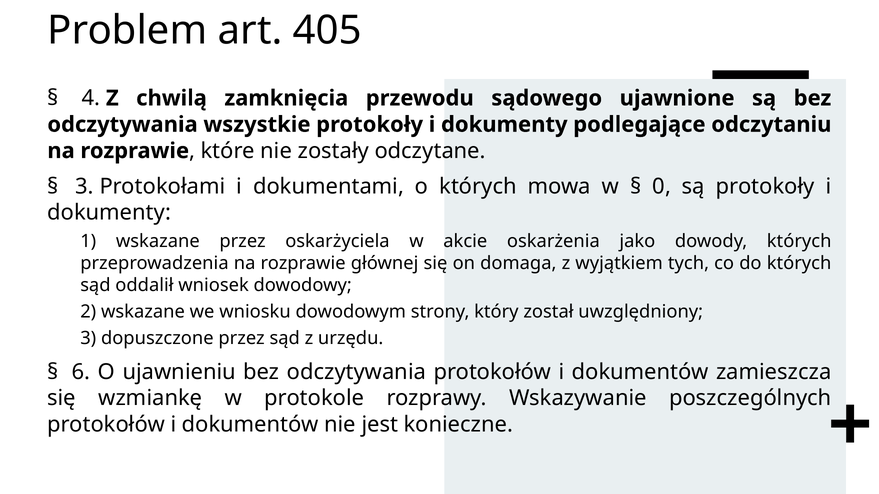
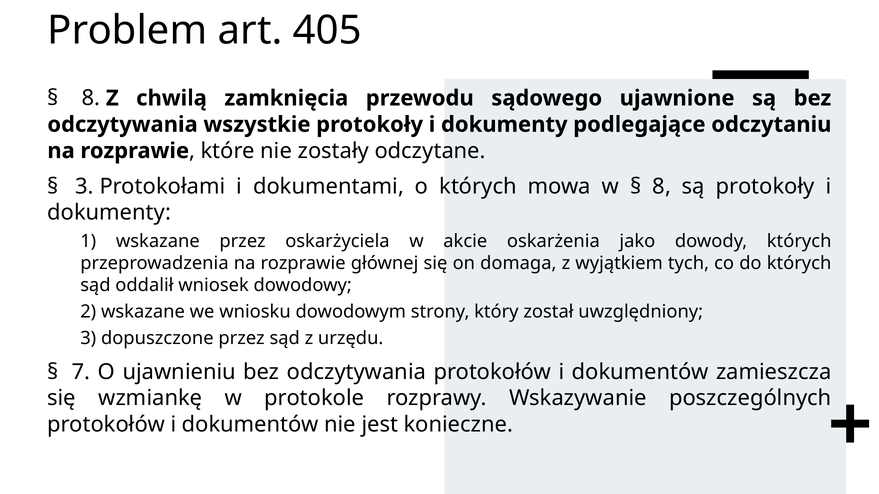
4: 4 -> 8 (91, 98)
0: 0 -> 8 (662, 187)
6: 6 -> 7 (81, 372)
